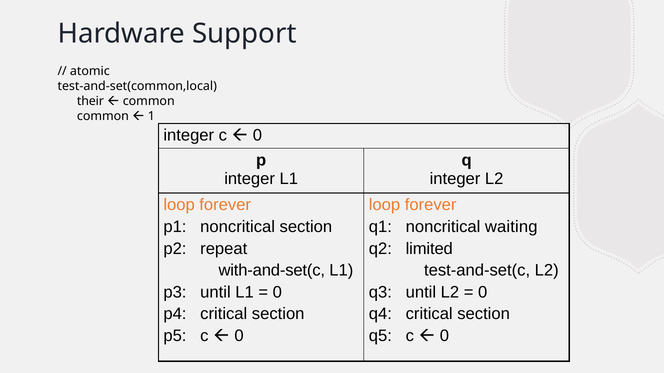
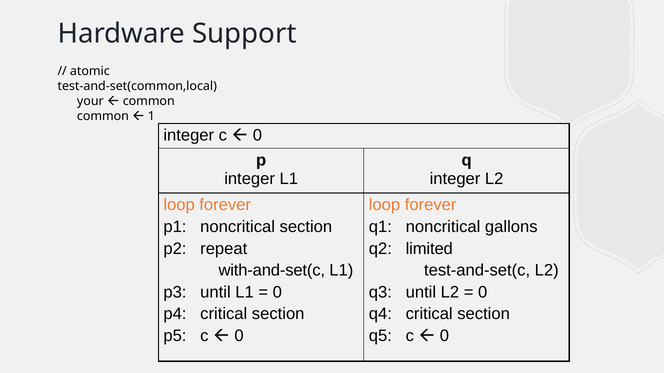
their: their -> your (90, 101)
waiting: waiting -> gallons (511, 227)
